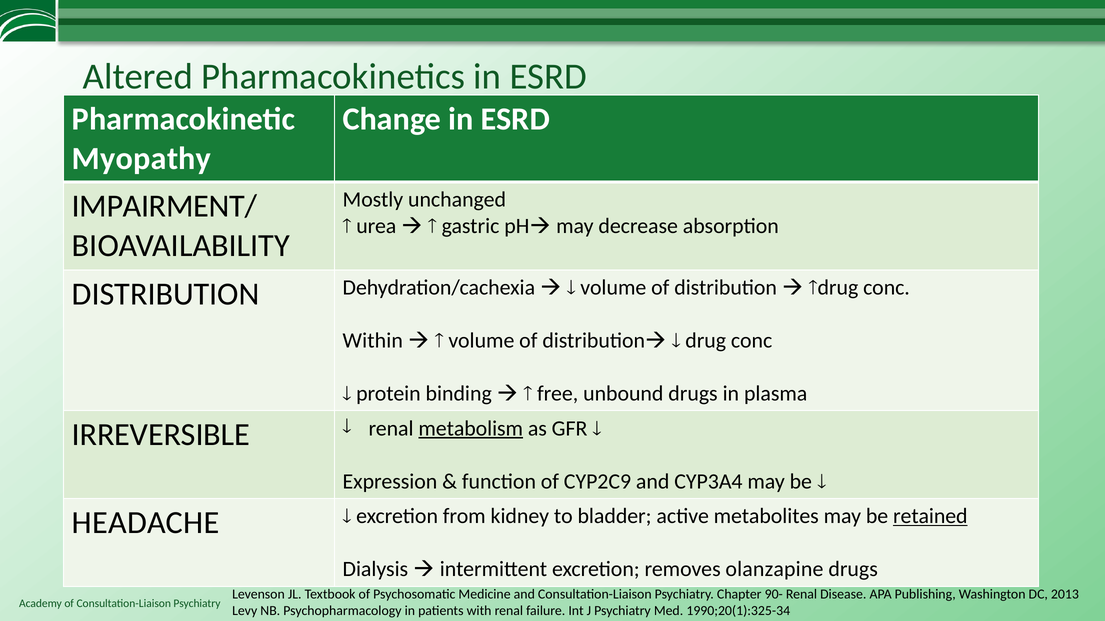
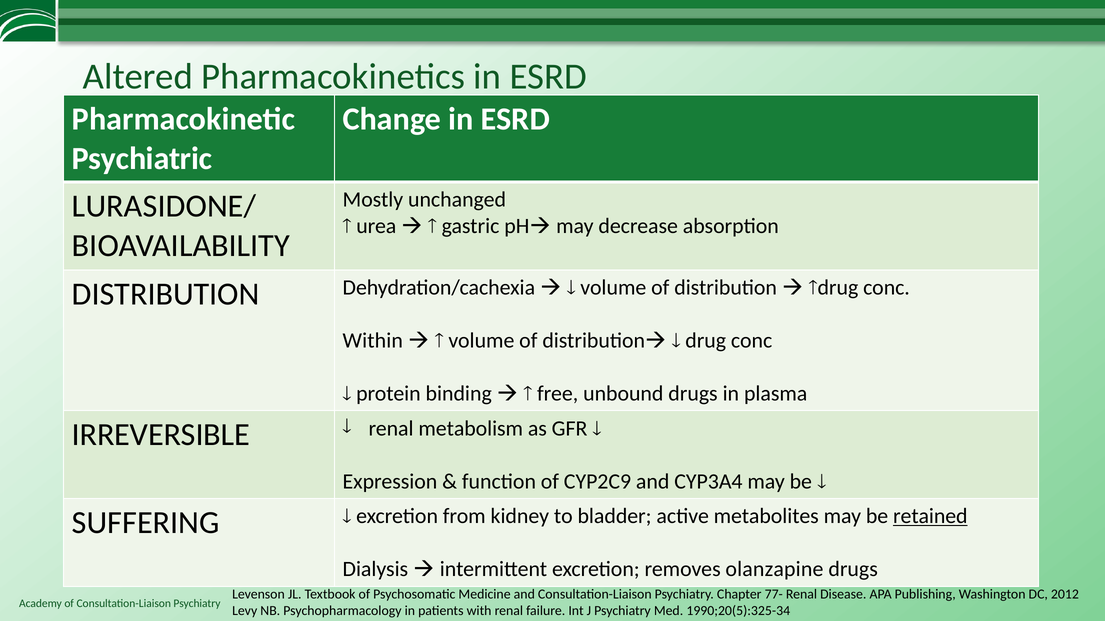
Myopathy: Myopathy -> Psychiatric (142, 159)
IMPAIRMENT/: IMPAIRMENT/ -> LURASIDONE/ (164, 206)
metabolism underline: present -> none (471, 429)
HEADACHE: HEADACHE -> SUFFERING (146, 523)
90-: 90- -> 77- (774, 595)
2013: 2013 -> 2012 (1065, 595)
1990;20(1):325-34: 1990;20(1):325-34 -> 1990;20(5):325-34 (738, 611)
